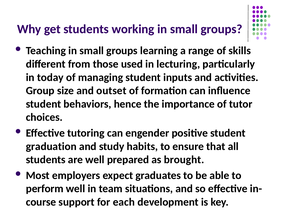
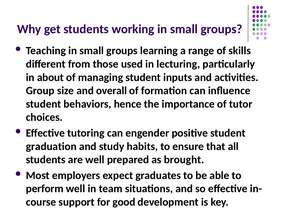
today: today -> about (50, 77)
outset: outset -> overall (112, 91)
each: each -> good (124, 202)
